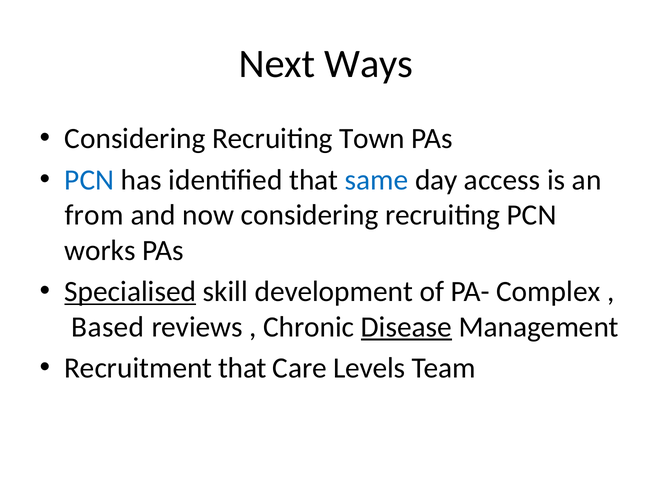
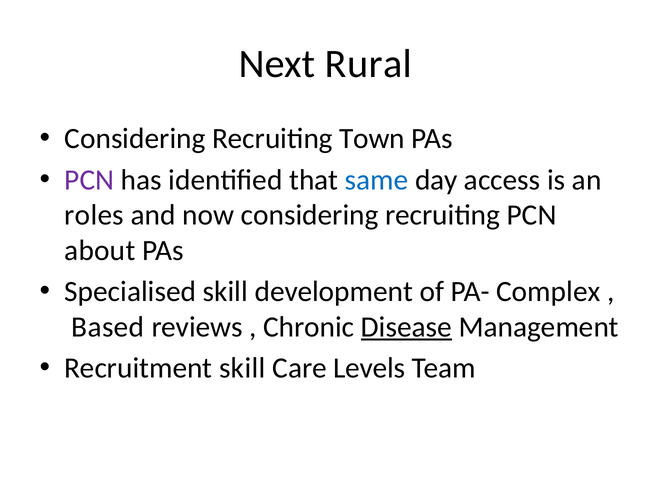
Ways: Ways -> Rural (369, 64)
PCN colour: blue -> purple (89, 180)
from: from -> roles (94, 215)
works: works -> about (100, 250)
Specialised underline: present -> none (130, 291)
Recruitment that: that -> skill (242, 368)
